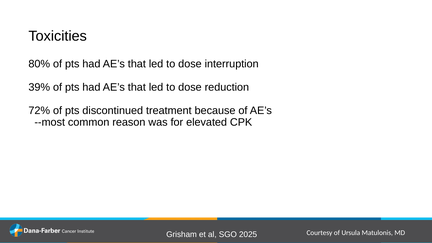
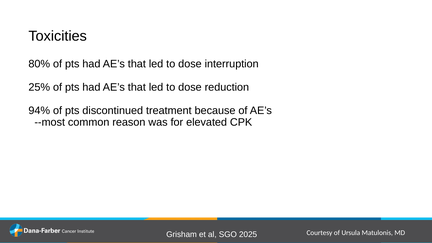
39%: 39% -> 25% (39, 87)
72%: 72% -> 94% (39, 111)
